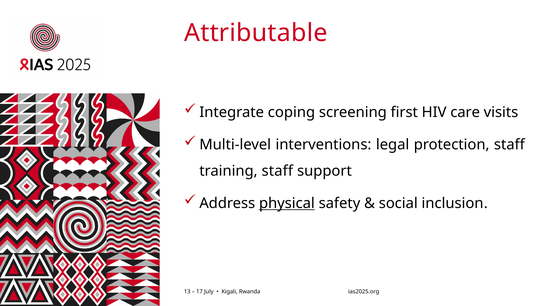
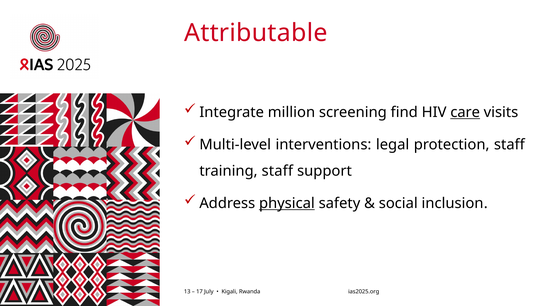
coping: coping -> million (291, 113)
first: first -> find (404, 113)
care underline: none -> present (465, 113)
